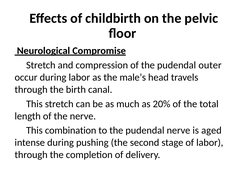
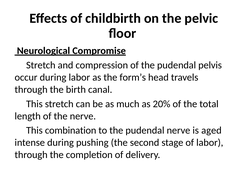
outer: outer -> pelvis (210, 65)
male’s: male’s -> form’s (133, 77)
